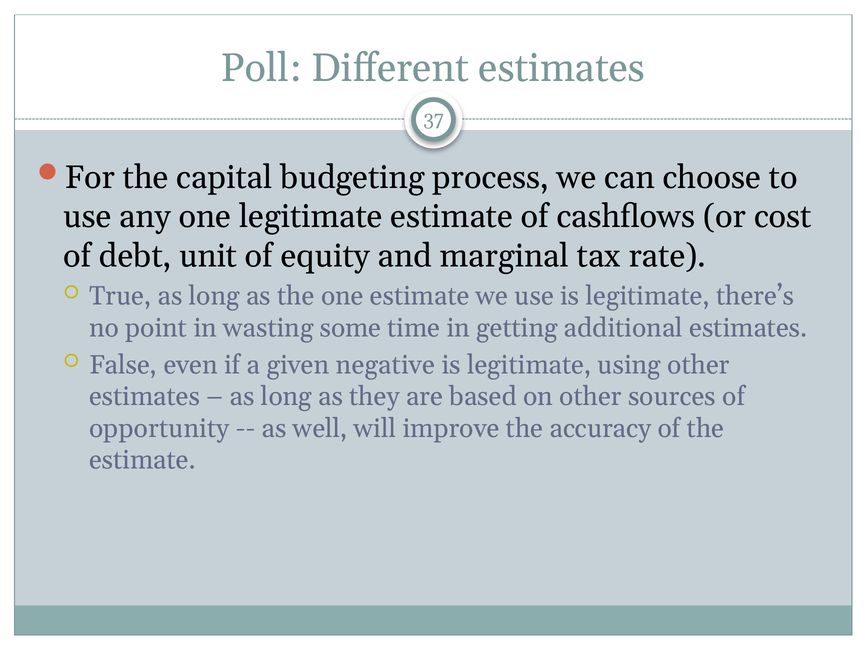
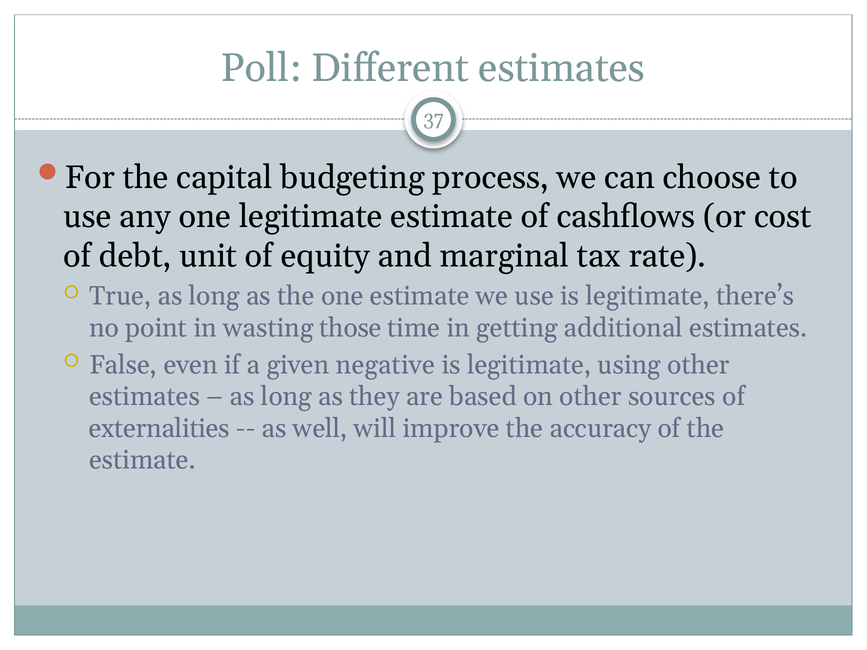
some: some -> those (350, 328)
opportunity: opportunity -> externalities (159, 429)
